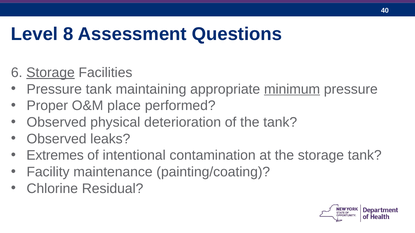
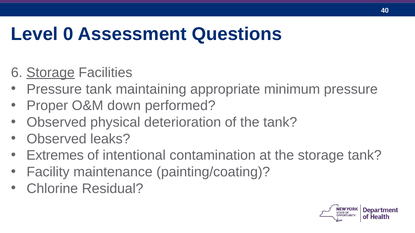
8: 8 -> 0 (68, 34)
minimum underline: present -> none (292, 89)
place: place -> down (124, 106)
